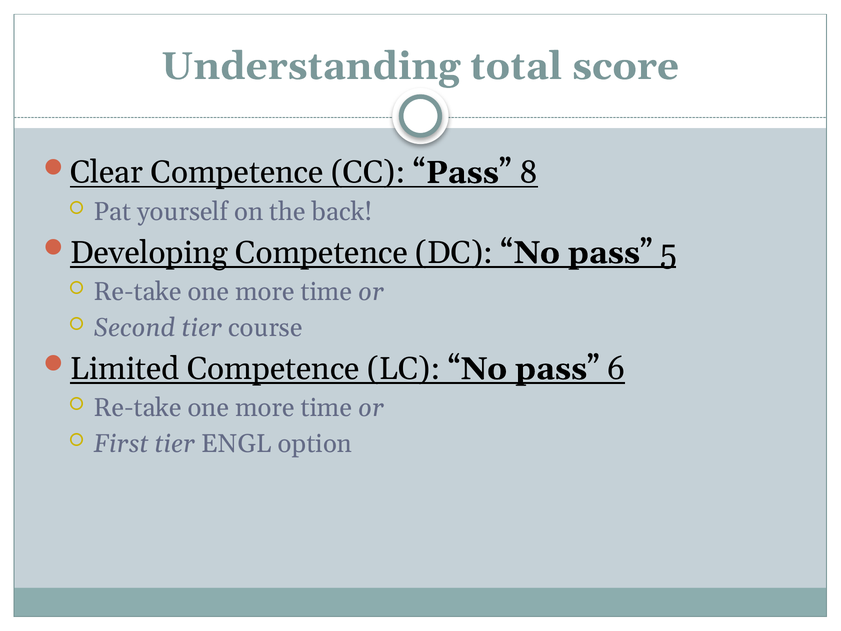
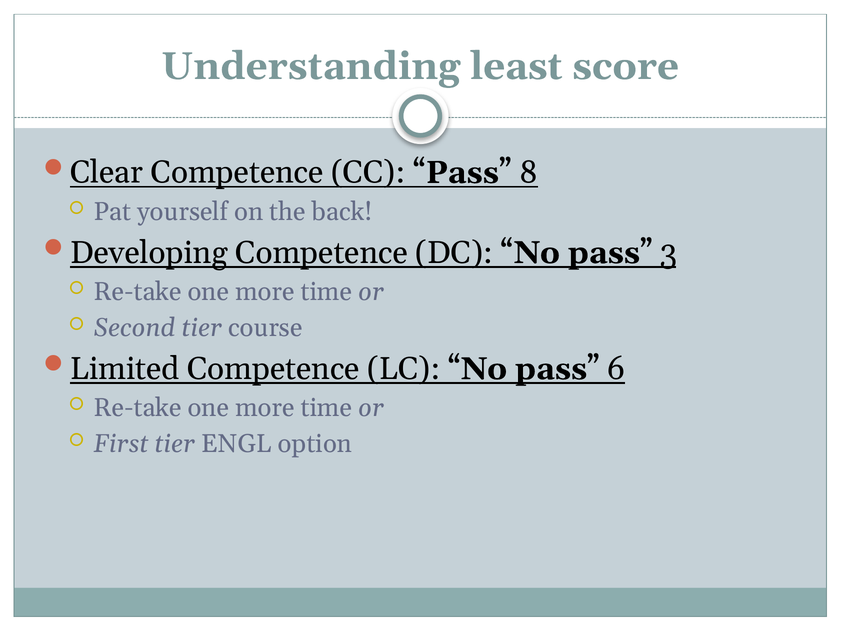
total: total -> least (516, 66)
5: 5 -> 3 (668, 253)
